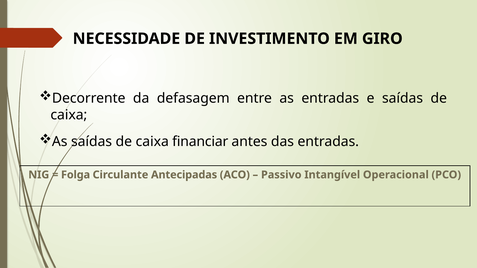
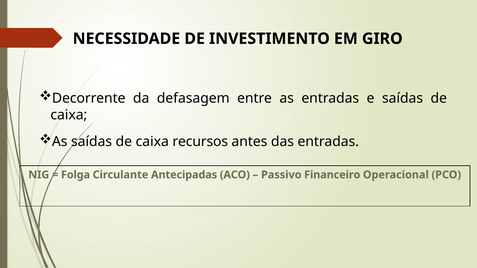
financiar: financiar -> recursos (200, 142)
Intangível: Intangível -> Financeiro (332, 175)
